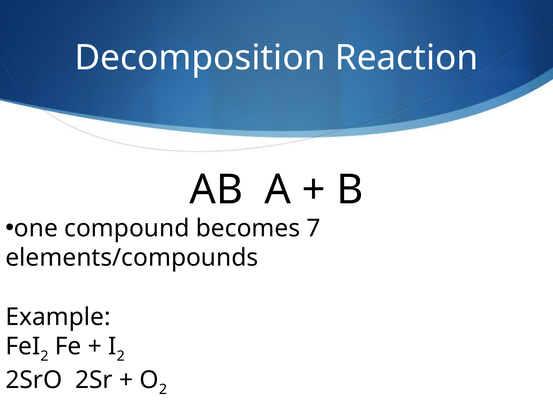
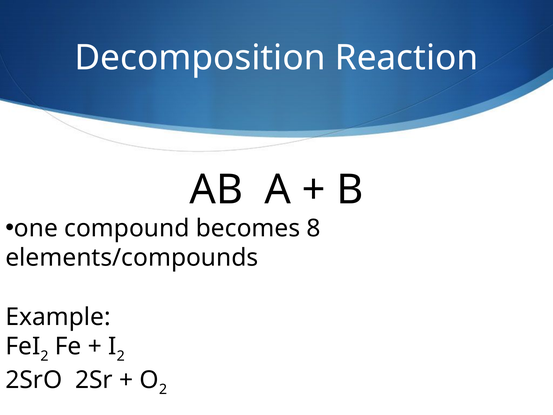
7: 7 -> 8 (314, 228)
